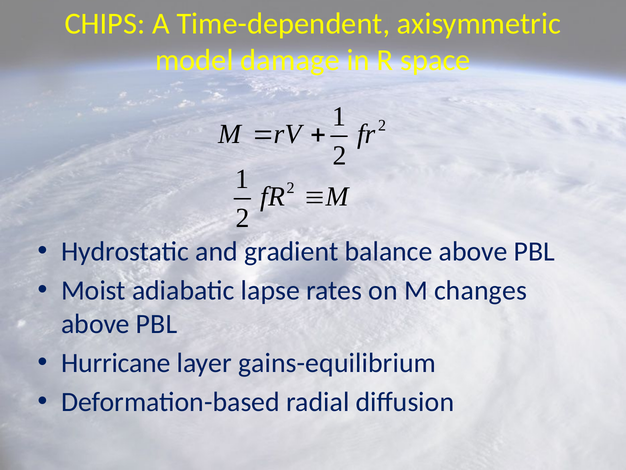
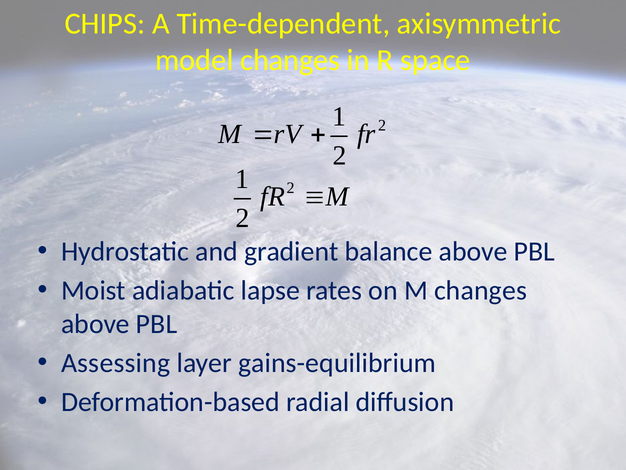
model damage: damage -> changes (290, 60)
Hurricane: Hurricane -> Assessing (116, 363)
